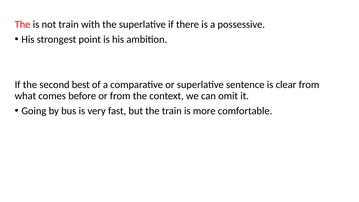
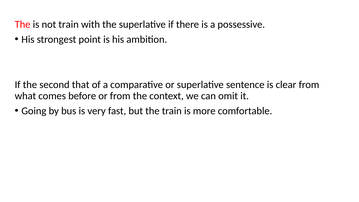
best: best -> that (81, 85)
